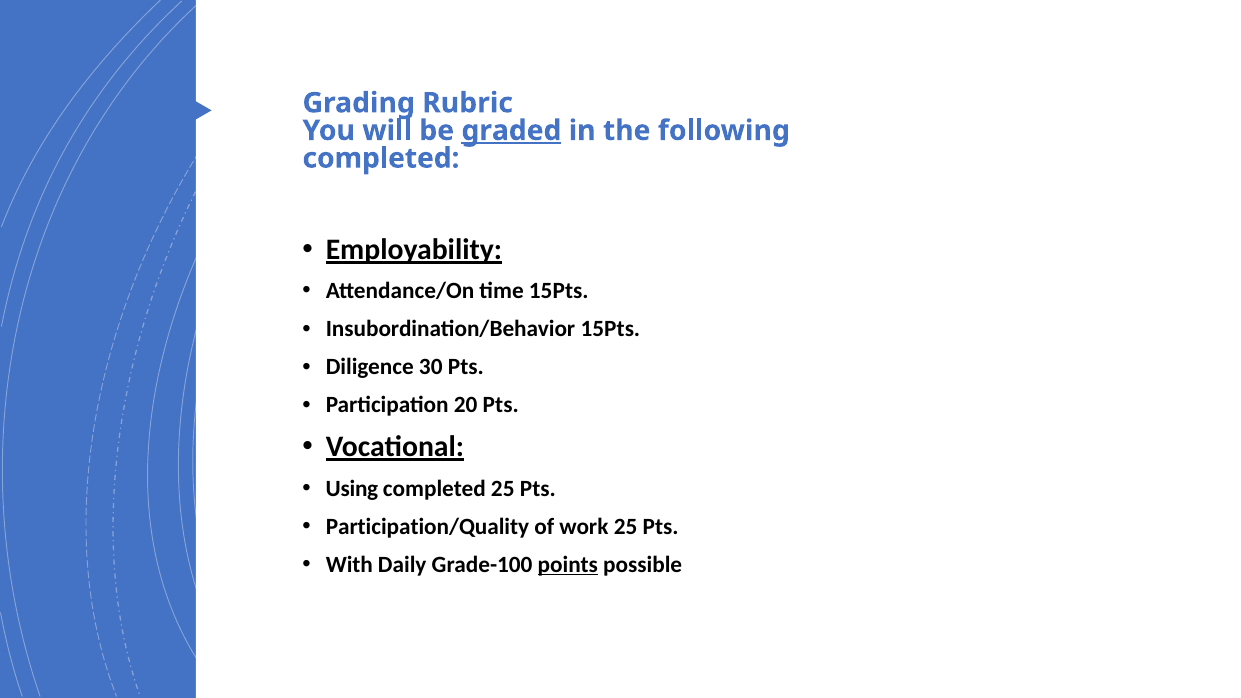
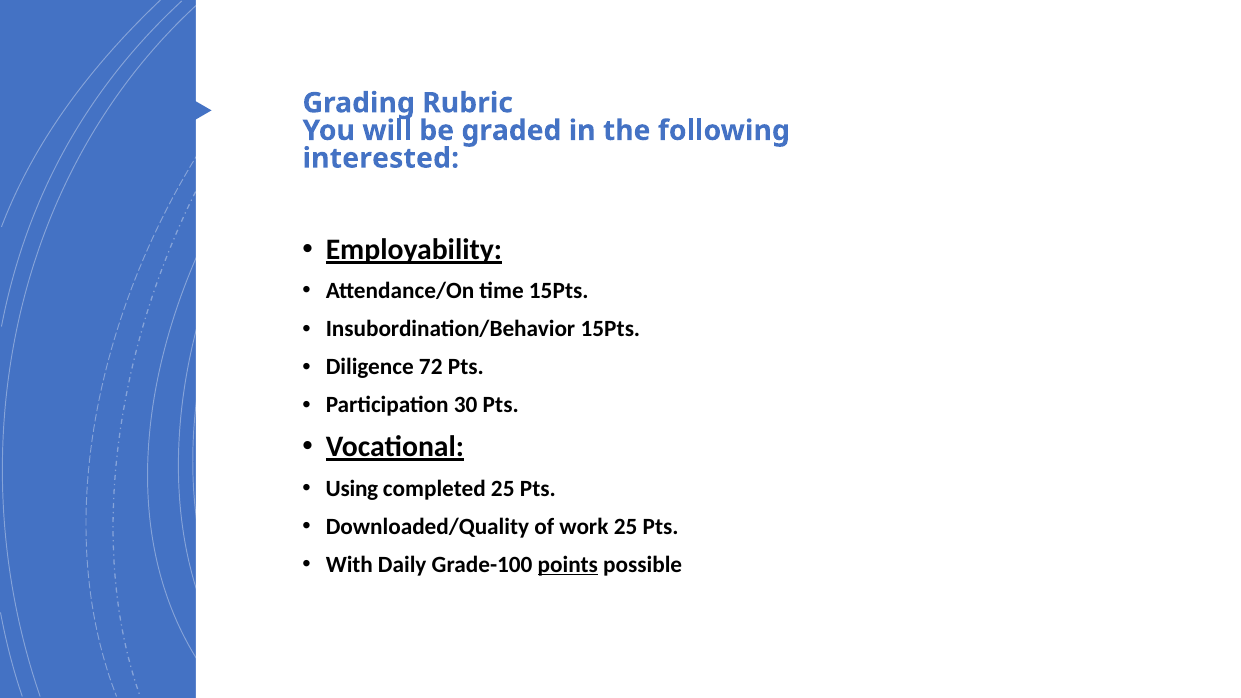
graded underline: present -> none (511, 131)
completed: completed -> interested (381, 158)
30: 30 -> 72 (431, 367)
20: 20 -> 30 (466, 405)
Participation/Quality: Participation/Quality -> Downloaded/Quality (427, 526)
